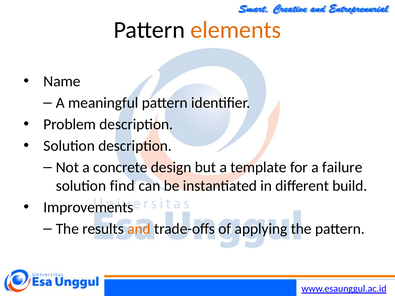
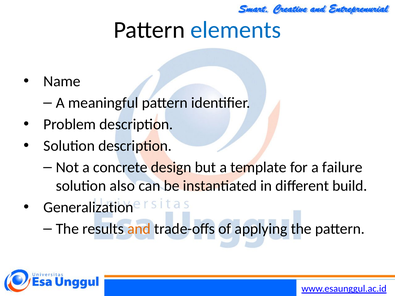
elements colour: orange -> blue (236, 30)
find: find -> also (122, 186)
Improvements: Improvements -> Generalization (88, 207)
